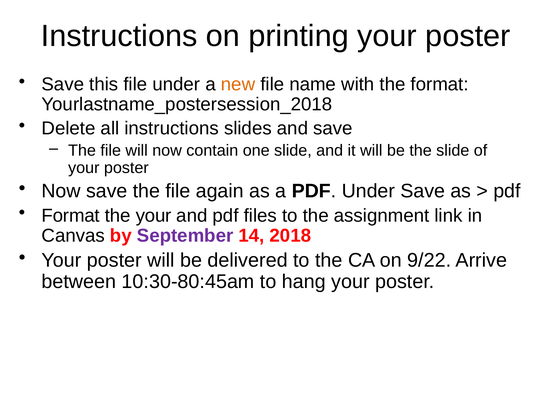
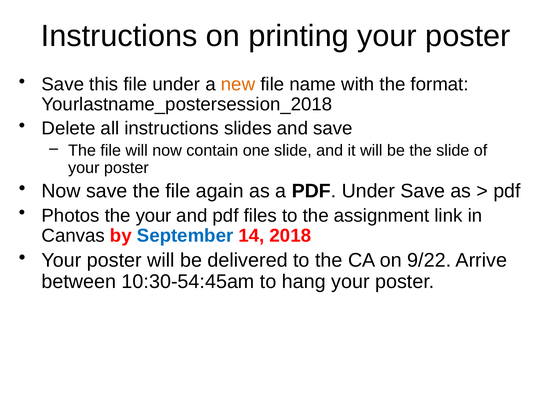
Format: Format -> Photos (71, 215)
September colour: purple -> blue (185, 235)
10:30-80:45am: 10:30-80:45am -> 10:30-54:45am (188, 281)
